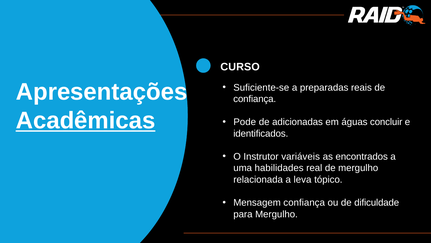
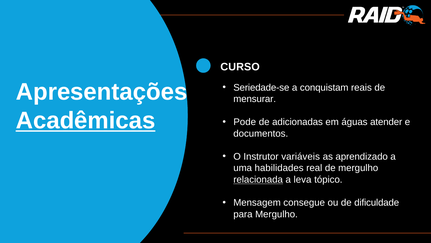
Suficiente-se: Suficiente-se -> Seriedade-se (261, 87)
preparadas: preparadas -> conquistam (324, 87)
confiança: confiança -> mensurar (255, 99)
concluir: concluir -> atender (386, 122)
identificados: identificados -> documentos (261, 133)
encontrados: encontrados -> aprendizado (362, 156)
relacionada underline: none -> present (258, 179)
Mensagem confiança: confiança -> consegue (304, 202)
